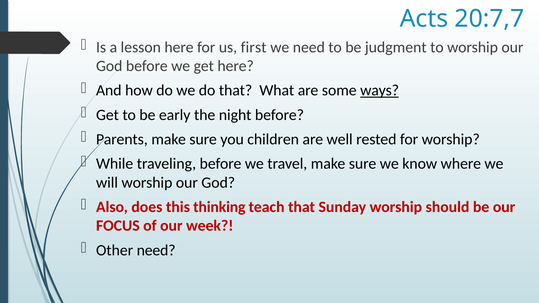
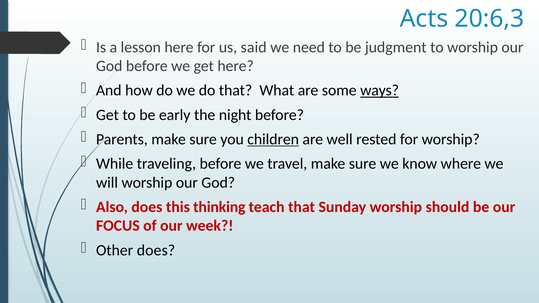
20:7,7: 20:7,7 -> 20:6,3 (489, 19)
first: first -> said (254, 47)
children underline: none -> present (273, 139)
Other need: need -> does (156, 250)
